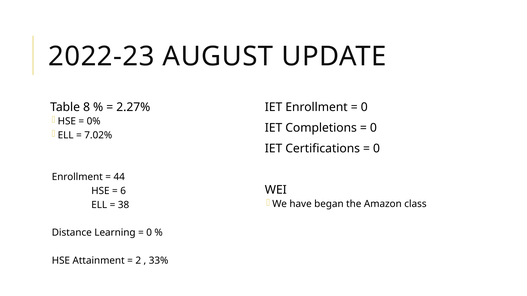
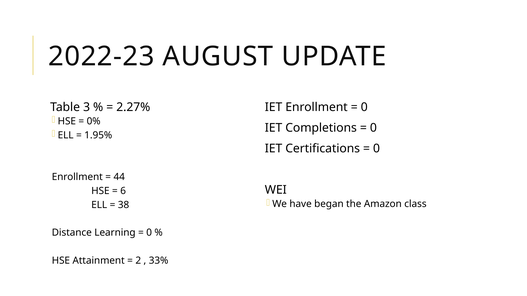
8: 8 -> 3 (87, 107)
7.02%: 7.02% -> 1.95% (98, 135)
